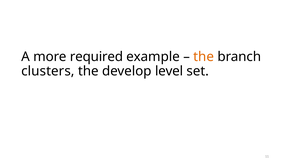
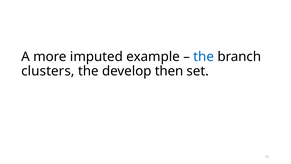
required: required -> imputed (96, 57)
the colour: orange -> blue (204, 57)
level: level -> then (169, 71)
